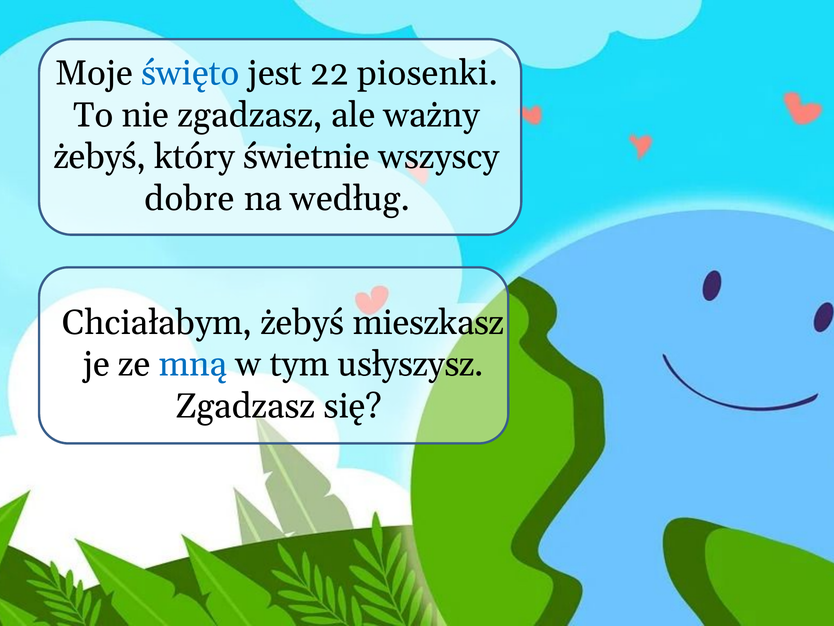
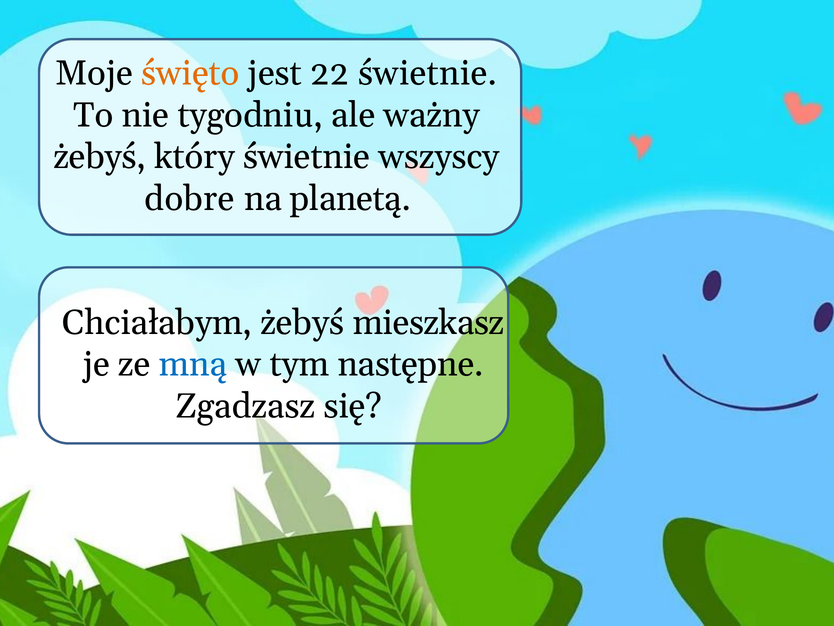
święto colour: blue -> orange (191, 73)
22 piosenki: piosenki -> świetnie (428, 73)
nie zgadzasz: zgadzasz -> tygodniu (250, 115)
według: według -> planetą (350, 199)
usłyszysz: usłyszysz -> następne (411, 364)
